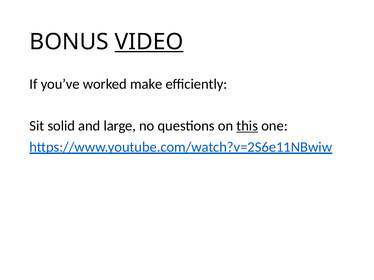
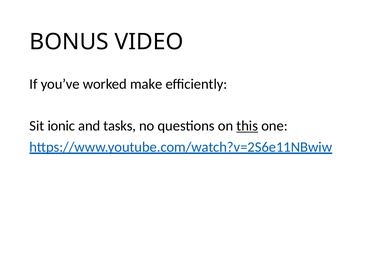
VIDEO underline: present -> none (149, 42)
solid: solid -> ionic (61, 126)
large: large -> tasks (120, 126)
